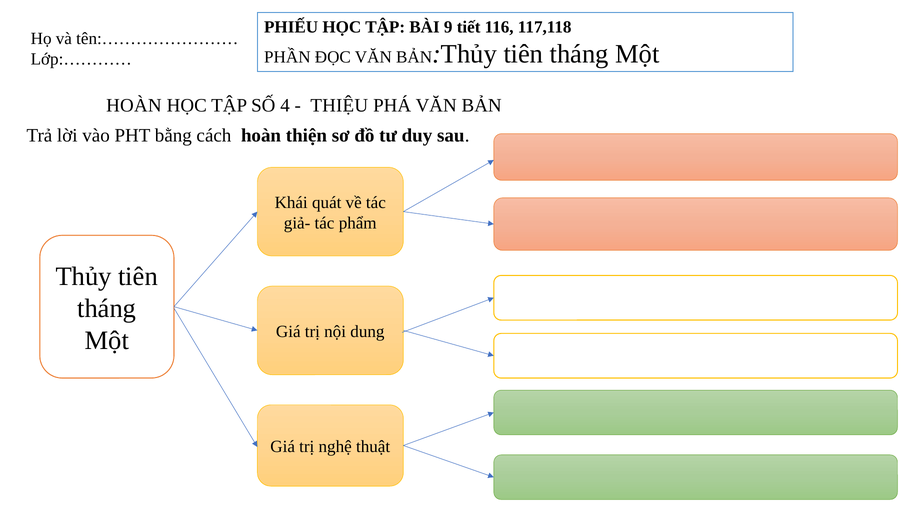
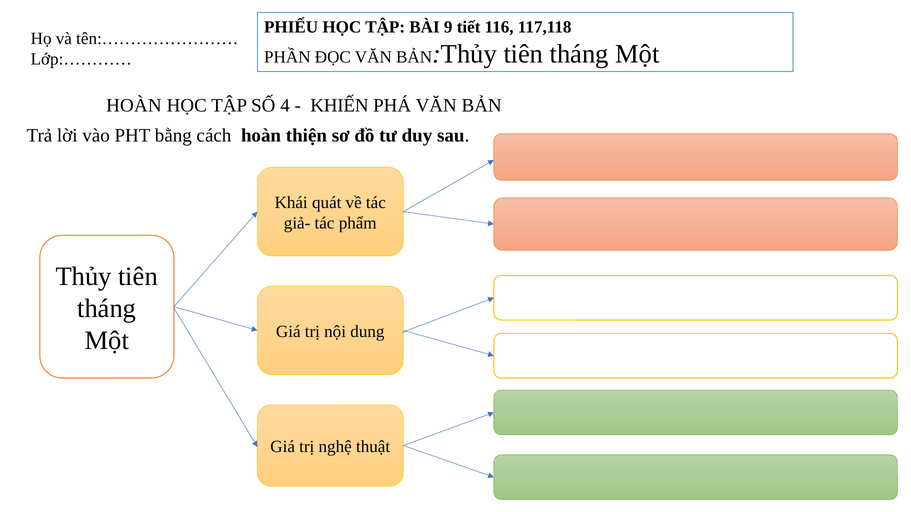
THIỆU: THIỆU -> KHIẾN (339, 106)
